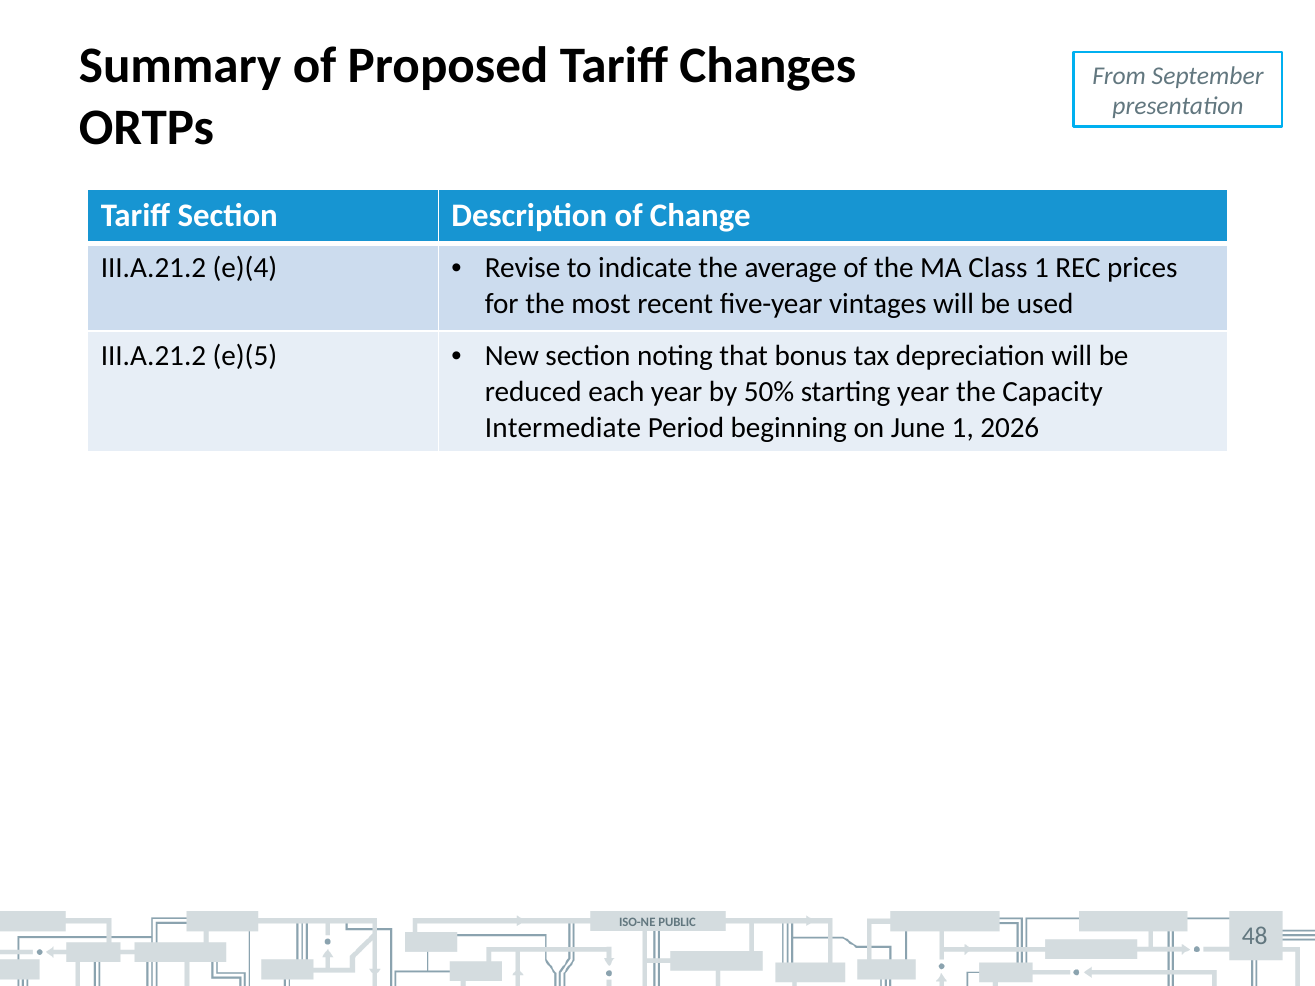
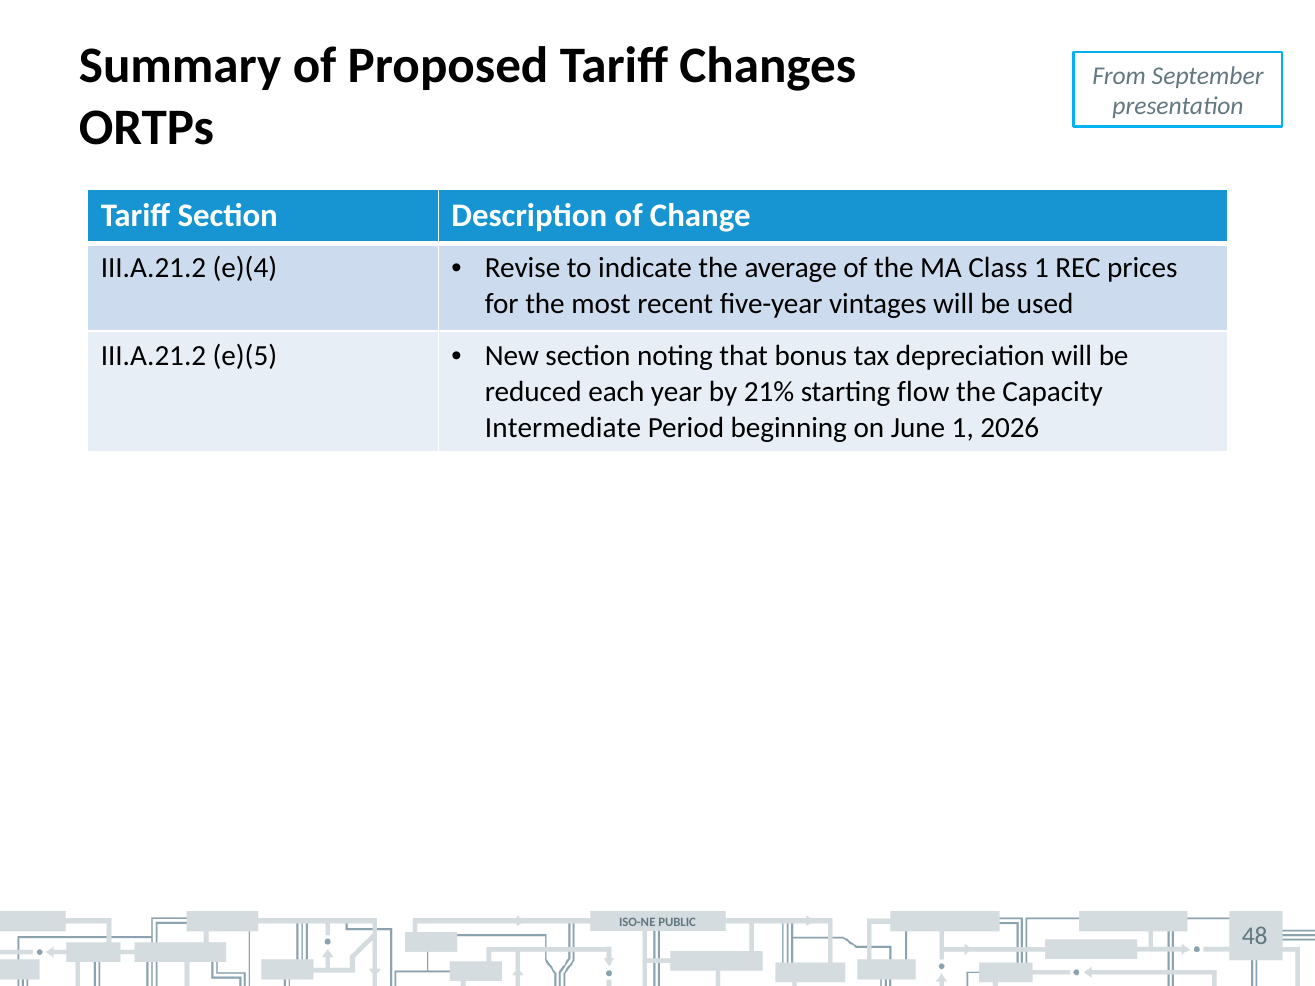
50%: 50% -> 21% (769, 392)
starting year: year -> flow (923, 392)
